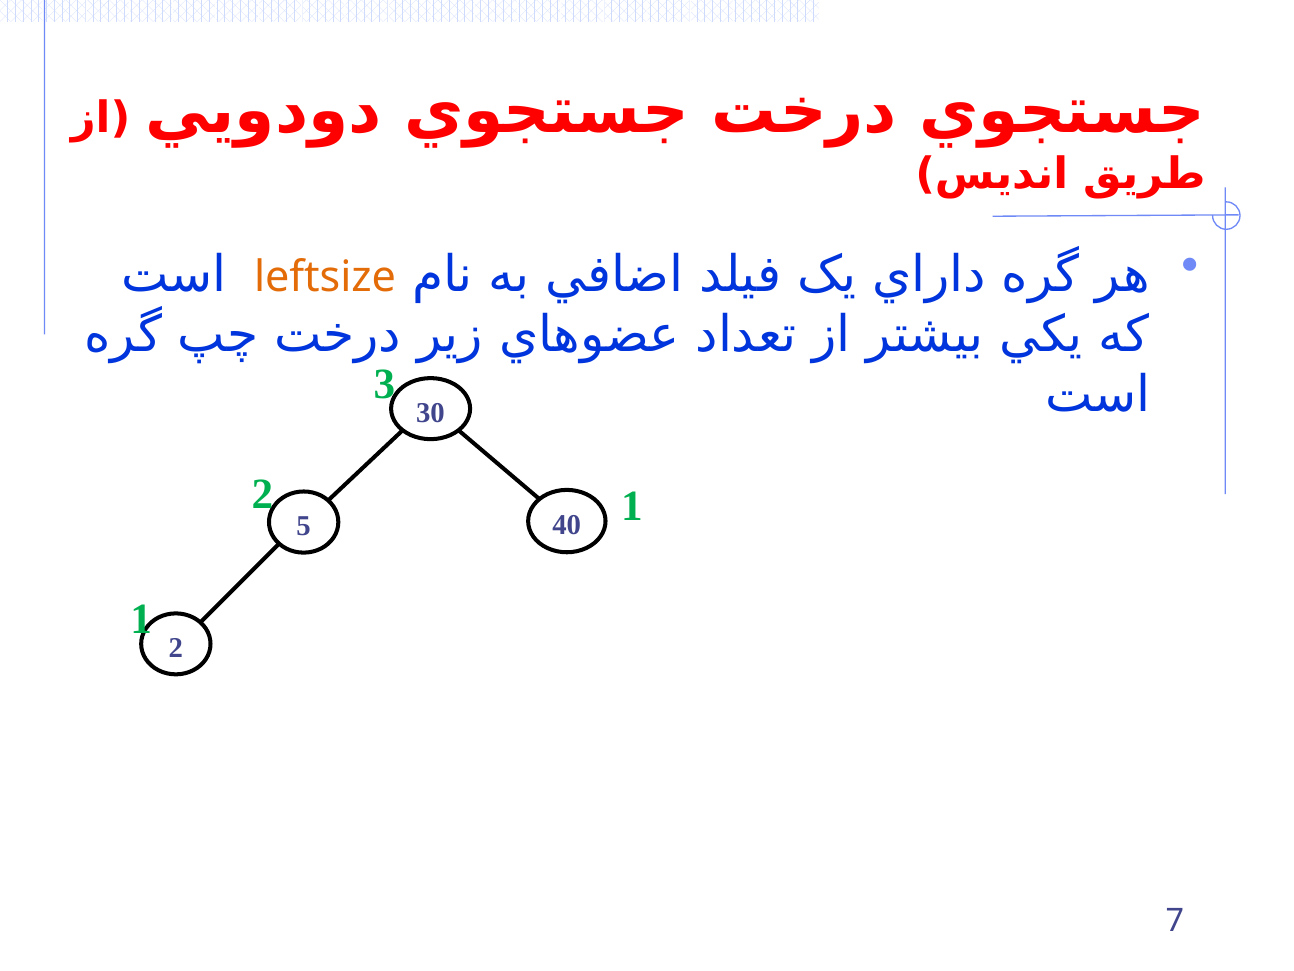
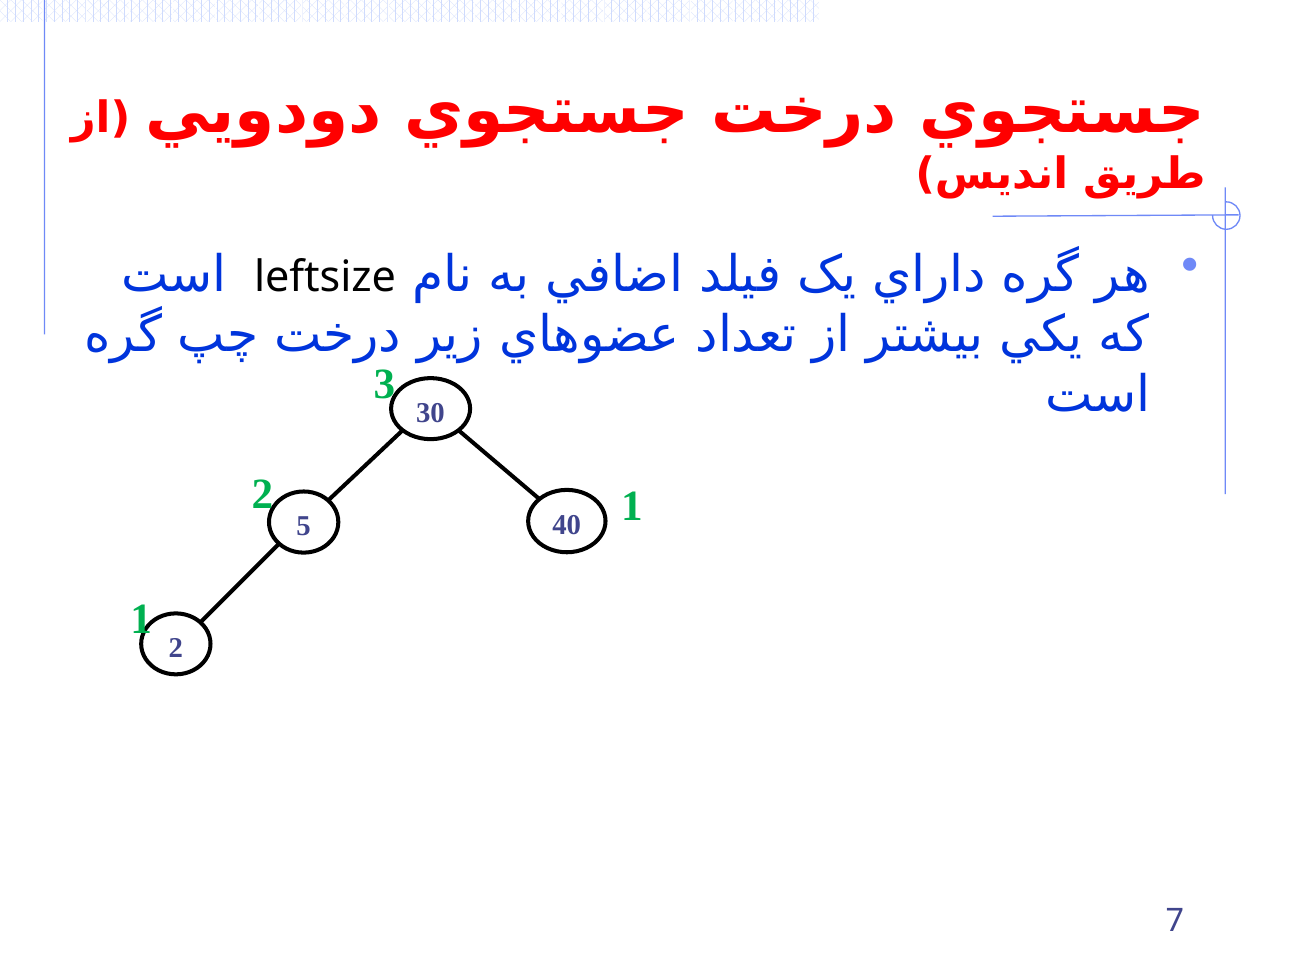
leftsize colour: orange -> black (325, 277)
